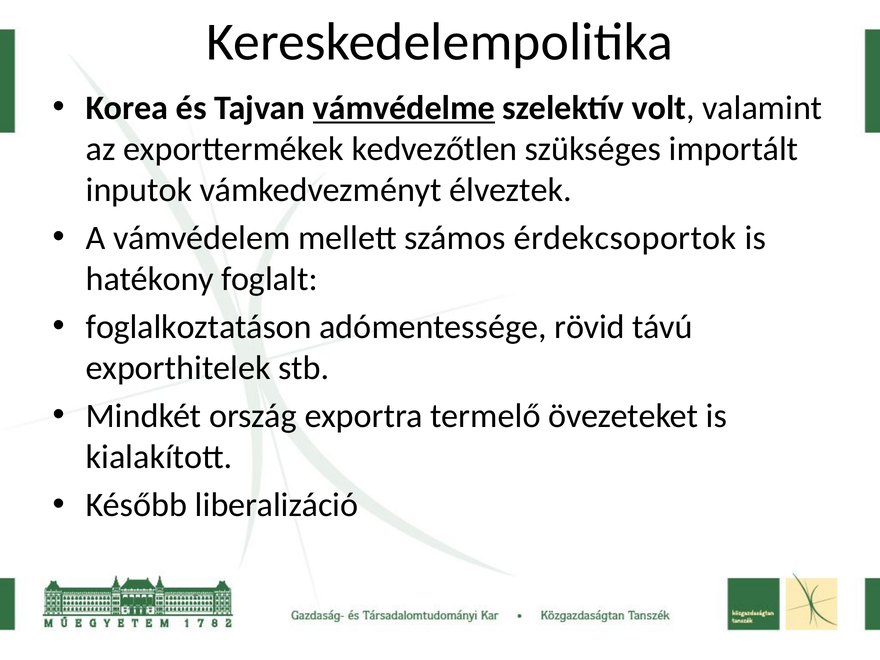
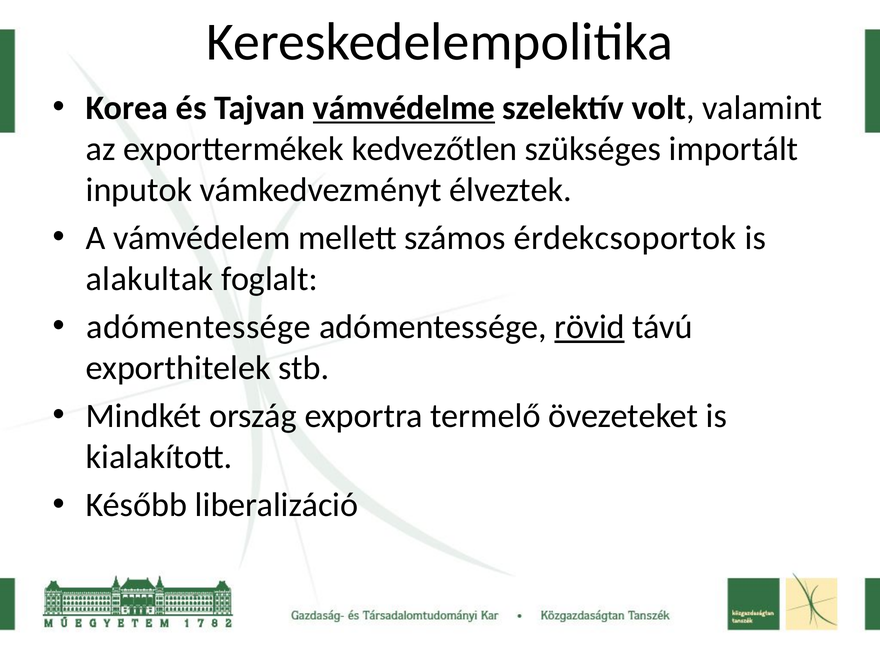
hatékony: hatékony -> alakultak (150, 279)
foglalkoztatáson: foglalkoztatáson -> adómentessége (198, 327)
rövid underline: none -> present (590, 327)
